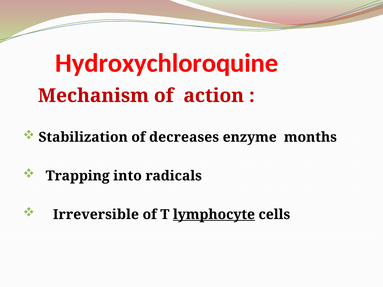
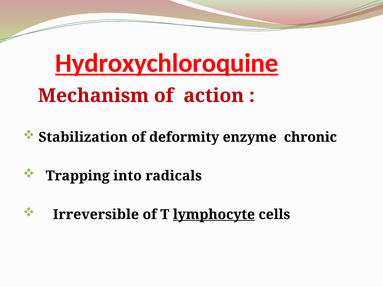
Hydroxychloroquine underline: none -> present (167, 63)
decreases: decreases -> deformity (184, 137)
months: months -> chronic (310, 137)
